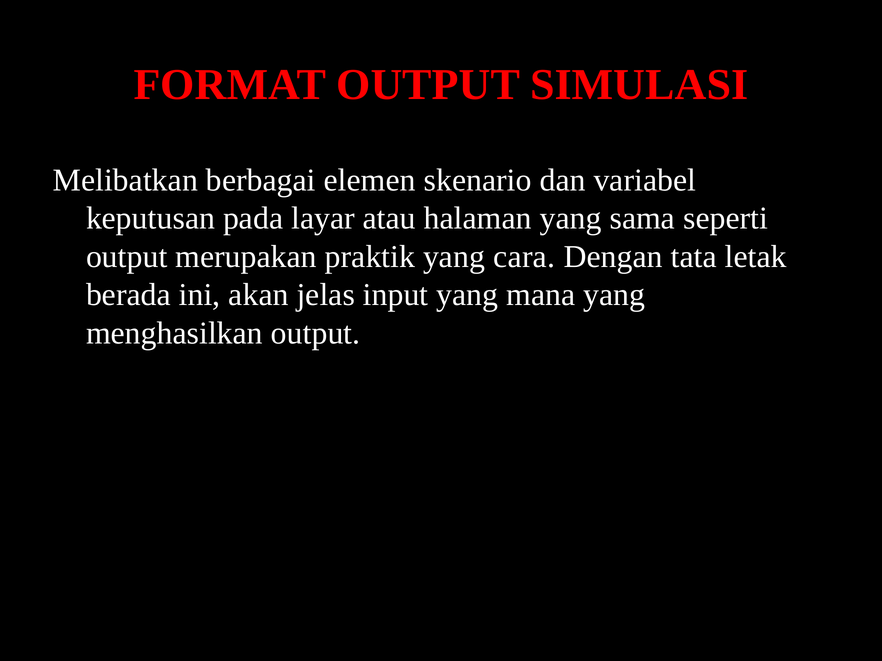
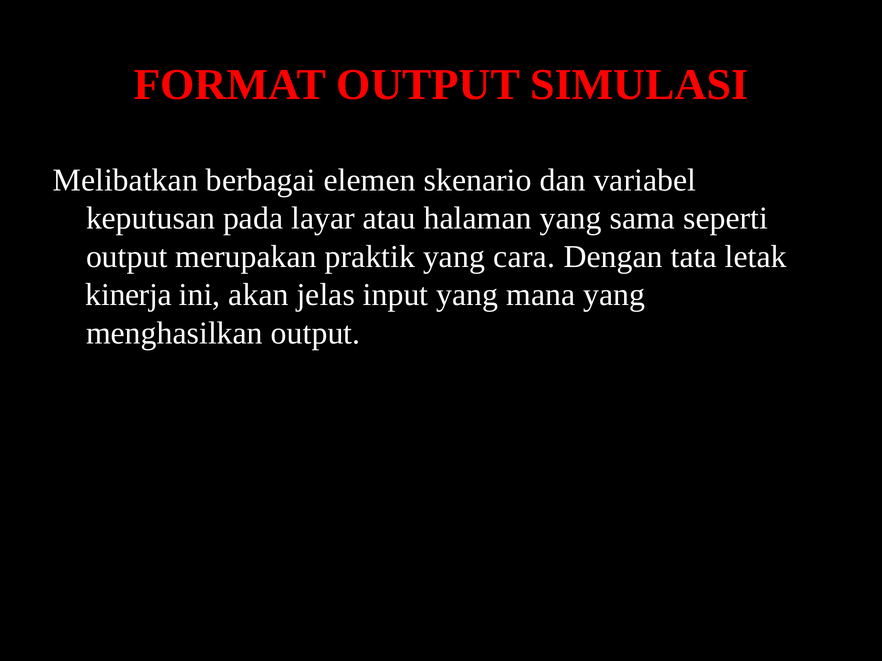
berada: berada -> kinerja (129, 295)
